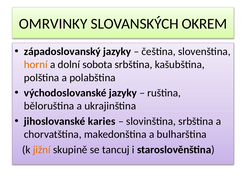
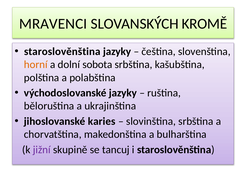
OMRVINKY: OMRVINKY -> MRAVENCI (53, 24)
OKREM: OKREM -> KROMĚ (204, 24)
západoslovanský: západoslovanský -> staroslověnština (62, 52)
jižní colour: orange -> purple (42, 150)
